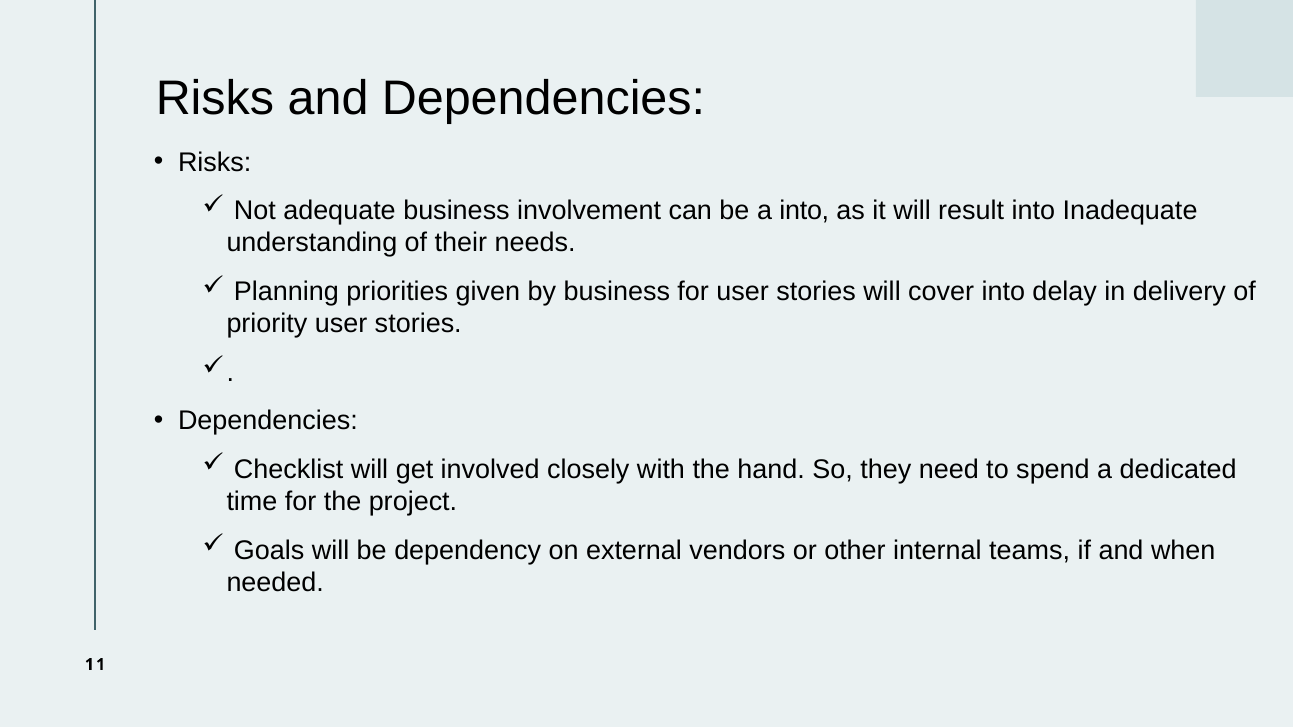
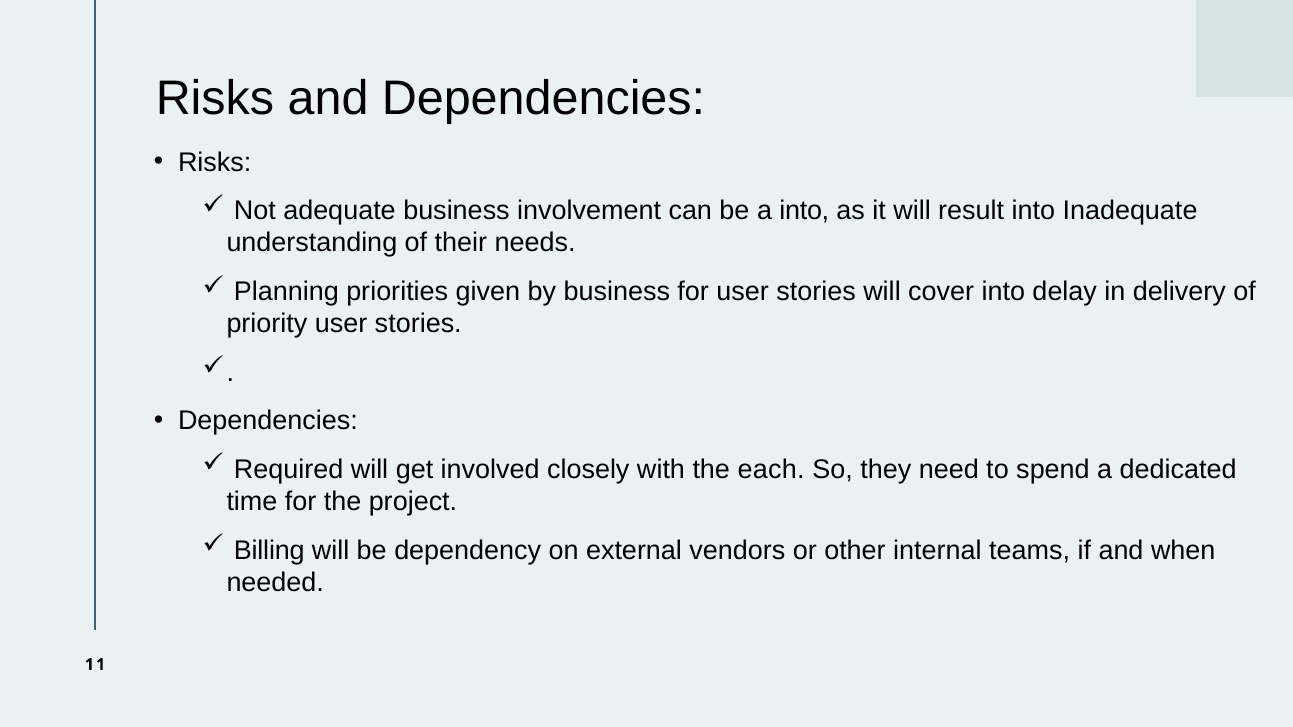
Checklist: Checklist -> Required (289, 470)
hand: hand -> each (771, 470)
Goals: Goals -> Billing (269, 550)
